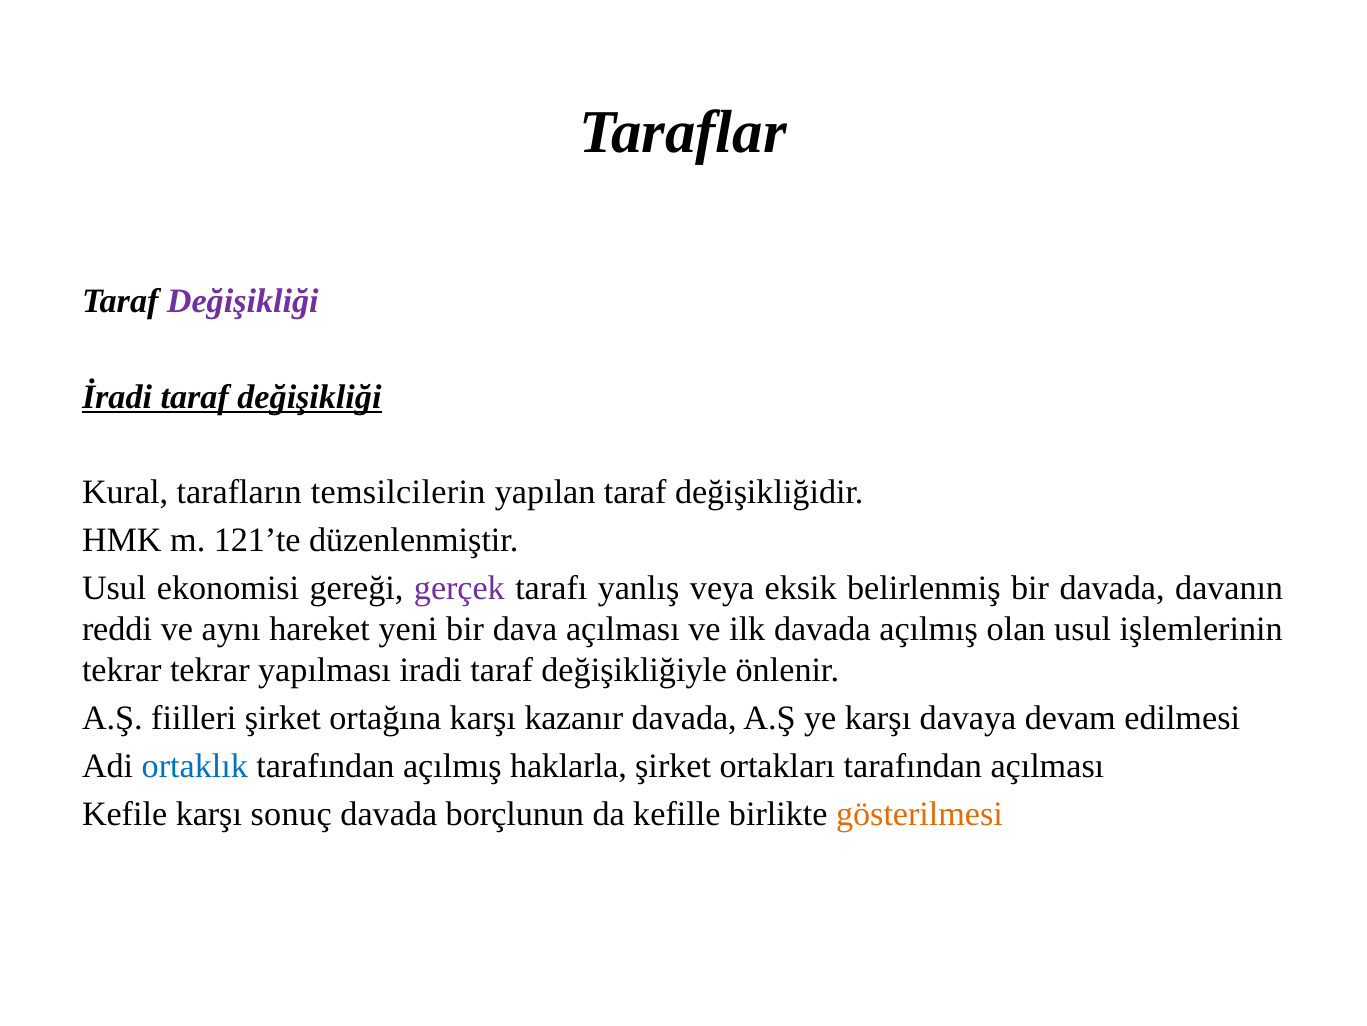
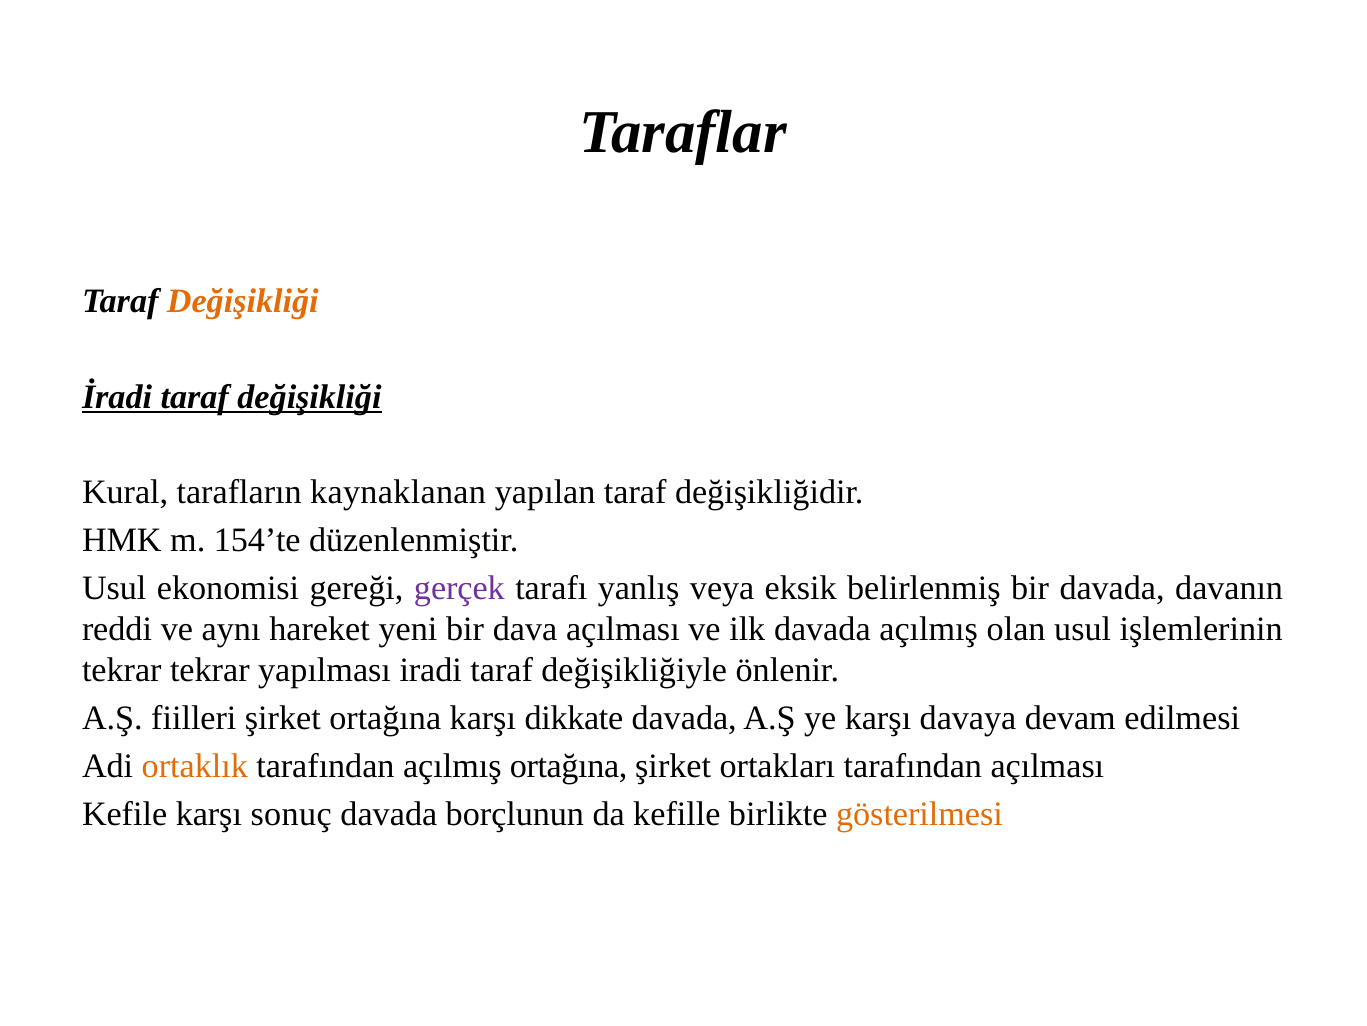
Değişikliği colour: purple -> orange (243, 301)
temsilcilerin: temsilcilerin -> kaynaklanan (398, 492)
121’te: 121’te -> 154’te (257, 540)
kazanır: kazanır -> dikkate (574, 718)
ortaklık colour: blue -> orange (195, 766)
açılmış haklarla: haklarla -> ortağına (569, 766)
